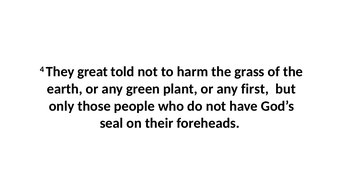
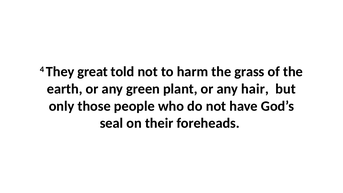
first: first -> hair (255, 89)
